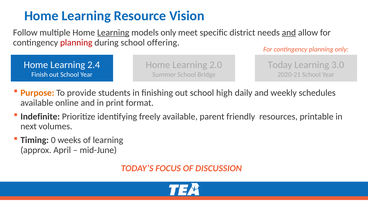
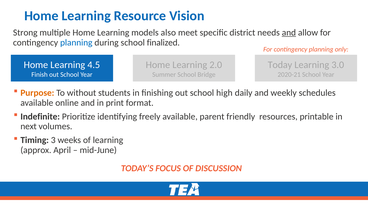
Follow: Follow -> Strong (25, 33)
Learning underline: present -> none (113, 33)
models only: only -> also (168, 33)
planning colour: red -> blue (76, 43)
offering: offering -> finalized (163, 43)
2.4: 2.4 -> 4.5 (94, 65)
provide: provide -> without (82, 93)
0: 0 -> 3 (53, 140)
